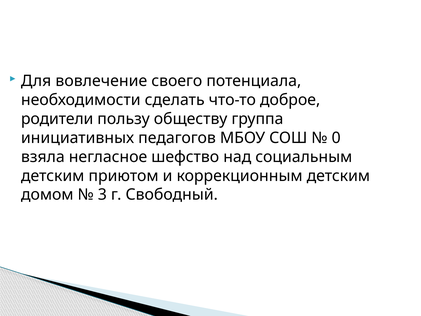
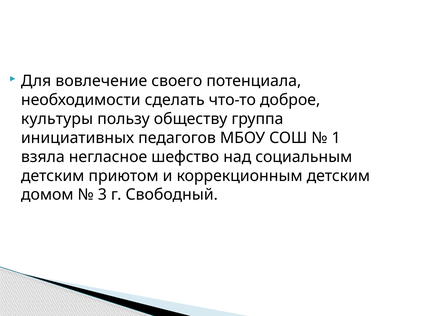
родители: родители -> культуры (57, 119)
0: 0 -> 1 (336, 138)
